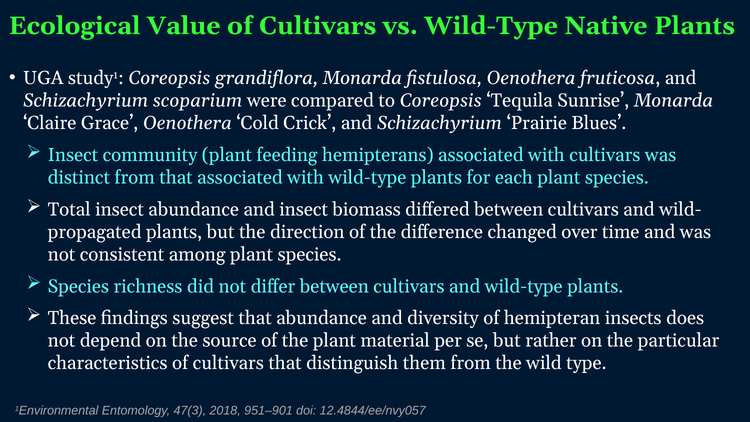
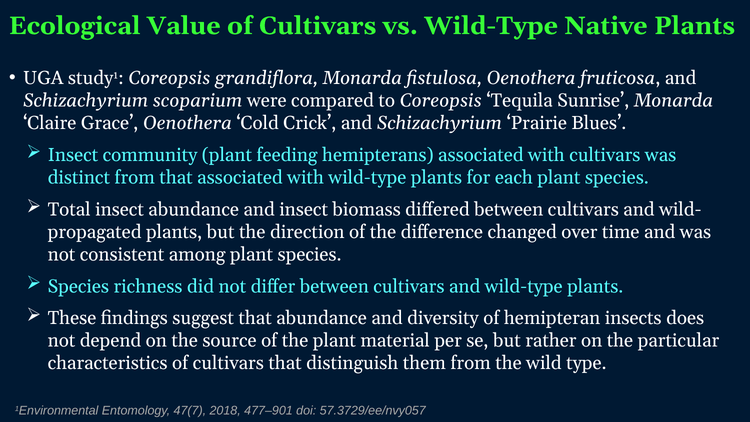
47(3: 47(3 -> 47(7 (190, 411)
951–901: 951–901 -> 477–901 (268, 411)
12.4844/ee/nvy057: 12.4844/ee/nvy057 -> 57.3729/ee/nvy057 (373, 411)
